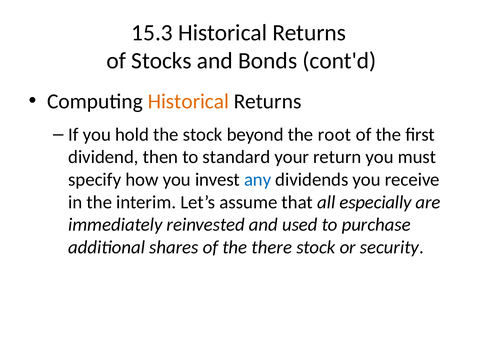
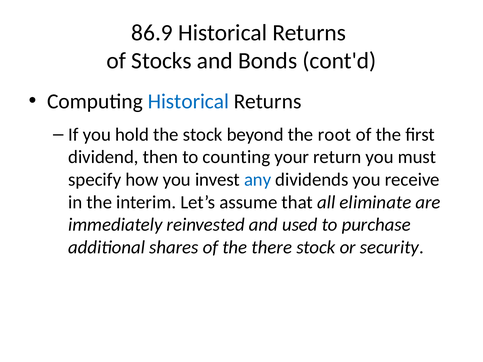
15.3: 15.3 -> 86.9 (152, 33)
Historical colour: orange -> blue (188, 101)
standard: standard -> counting (236, 157)
especially: especially -> eliminate (375, 202)
